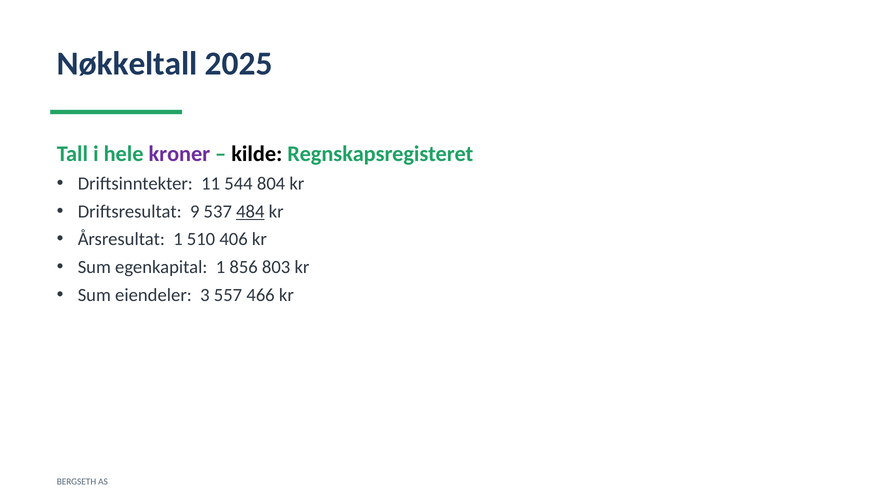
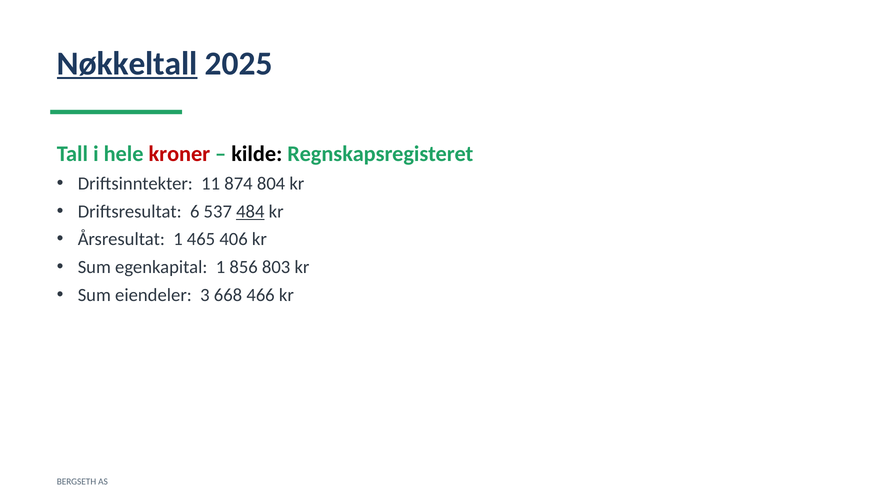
Nøkkeltall underline: none -> present (127, 64)
kroner colour: purple -> red (179, 154)
544: 544 -> 874 (239, 184)
9: 9 -> 6 (195, 212)
510: 510 -> 465 (201, 239)
557: 557 -> 668 (228, 295)
